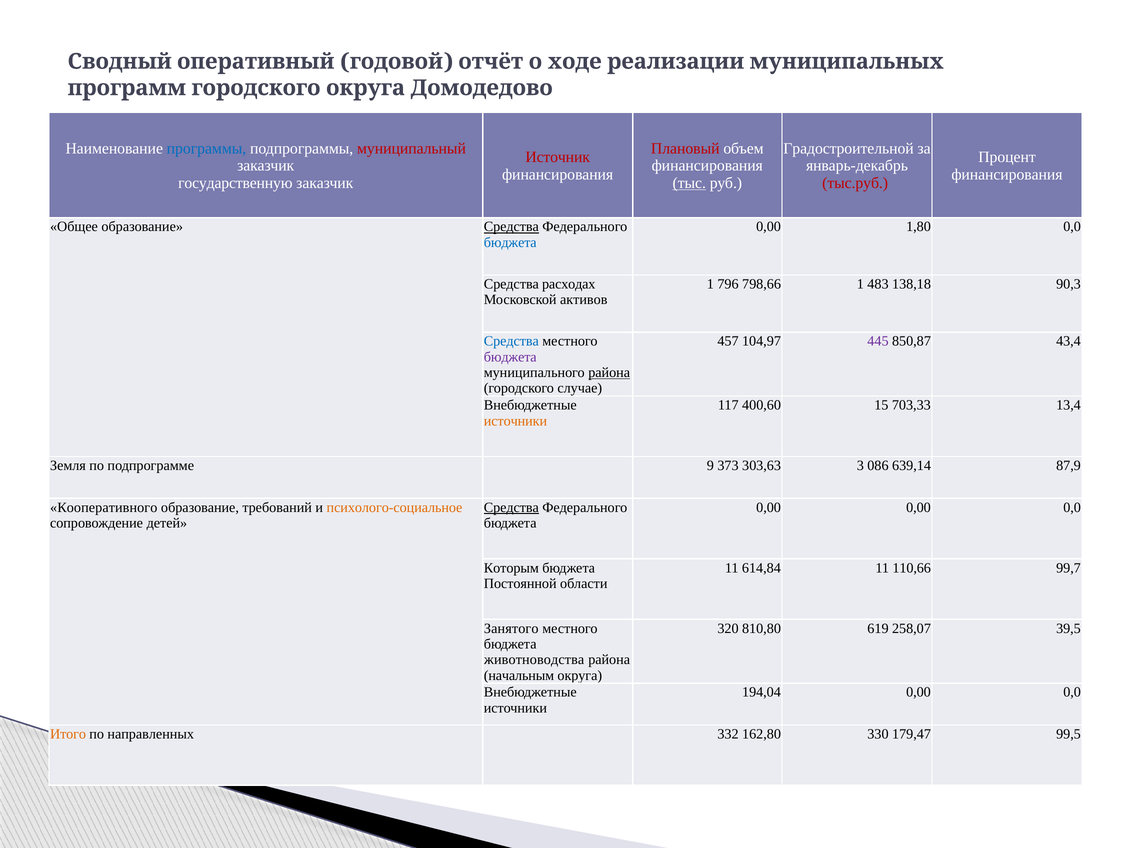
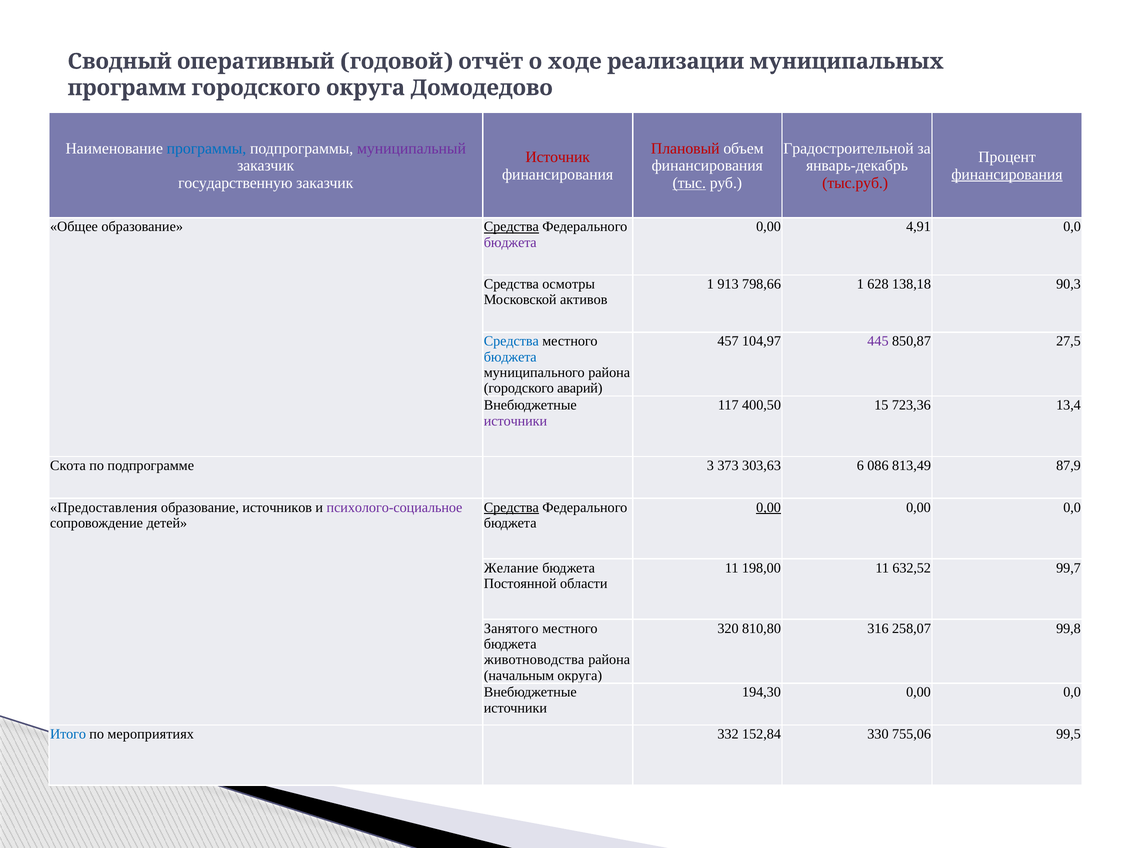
муниципальный colour: red -> purple (411, 148)
финансирования underline: none -> present (1007, 174)
1,80: 1,80 -> 4,91 (919, 227)
бюджета colour: blue -> purple (510, 243)
расходах: расходах -> осмотры (569, 284)
796: 796 -> 913 (728, 284)
483: 483 -> 628 (878, 284)
43,4: 43,4 -> 27,5 (1068, 341)
бюджета colour: purple -> blue (510, 357)
района underline: present -> none (609, 373)
случае: случае -> аварий (580, 388)
400,60: 400,60 -> 400,50 (762, 405)
703,33: 703,33 -> 723,36 (911, 405)
источники colour: orange -> purple (515, 421)
Земля: Земля -> Скота (68, 466)
9: 9 -> 3 (710, 466)
3: 3 -> 6 (860, 466)
639,14: 639,14 -> 813,49 (912, 466)
Кооперативного: Кооперативного -> Предоставления (104, 508)
требований: требований -> источников (277, 508)
психолого-социальное colour: orange -> purple (394, 508)
0,00 underline: none -> present (769, 508)
Которым: Которым -> Желание (511, 568)
614,84: 614,84 -> 198,00 (761, 568)
110,66: 110,66 -> 632,52 (912, 568)
619: 619 -> 316 (878, 629)
39,5: 39,5 -> 99,8 (1068, 629)
194,04: 194,04 -> 194,30 (761, 692)
Итого colour: orange -> blue (68, 734)
направленных: направленных -> мероприятиях (151, 734)
162,80: 162,80 -> 152,84 (762, 734)
179,47: 179,47 -> 755,06 (912, 734)
